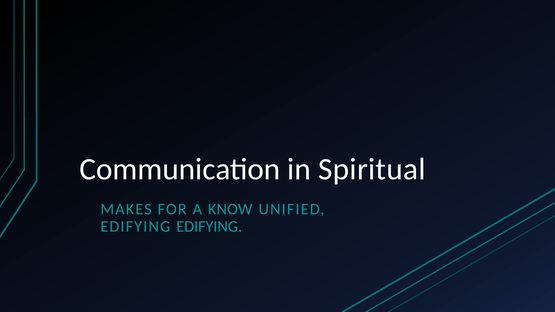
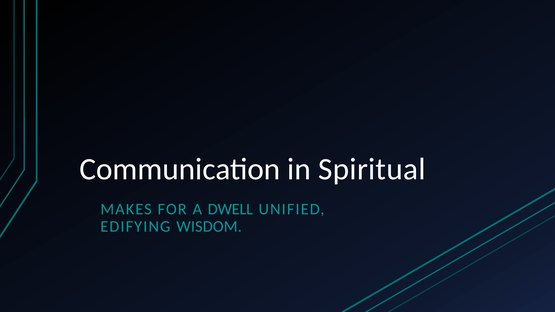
KNOW: KNOW -> DWELL (230, 209)
EDIFYING EDIFYING: EDIFYING -> WISDOM (209, 227)
